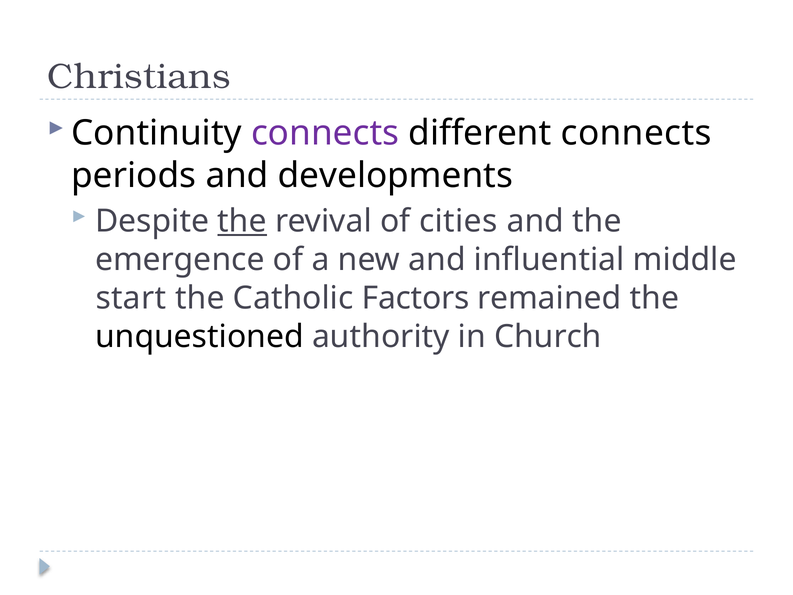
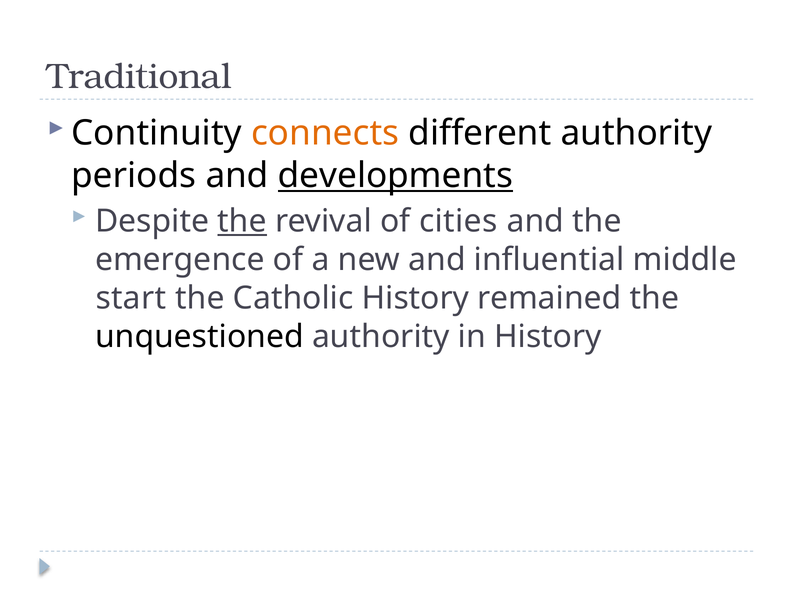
Christians: Christians -> Traditional (139, 77)
connects colour: purple -> orange (325, 133)
different connects: connects -> authority (636, 133)
developments underline: none -> present (395, 176)
Catholic Factors: Factors -> History (415, 298)
in Church: Church -> History (548, 336)
